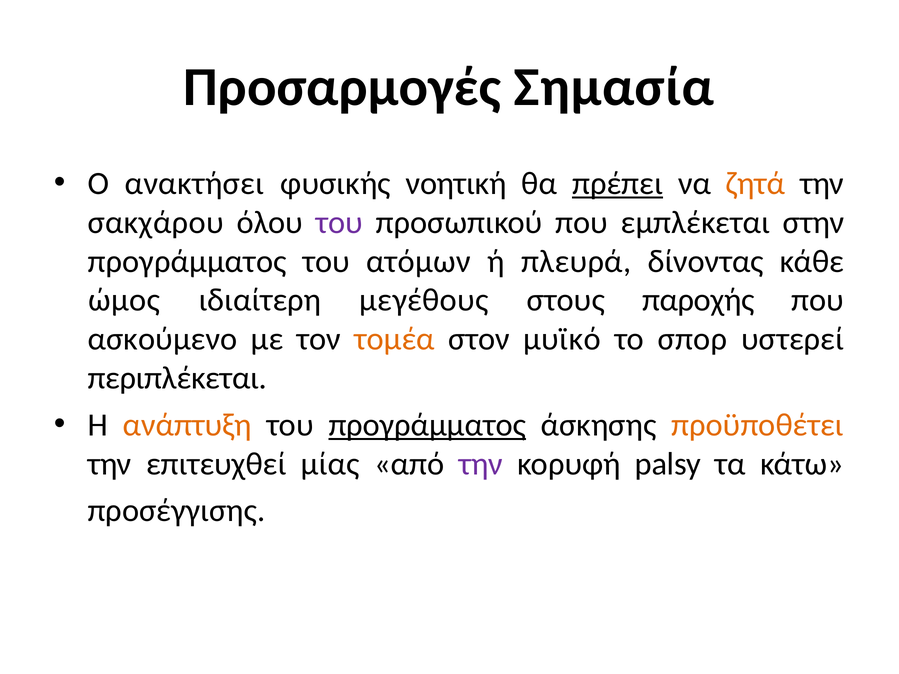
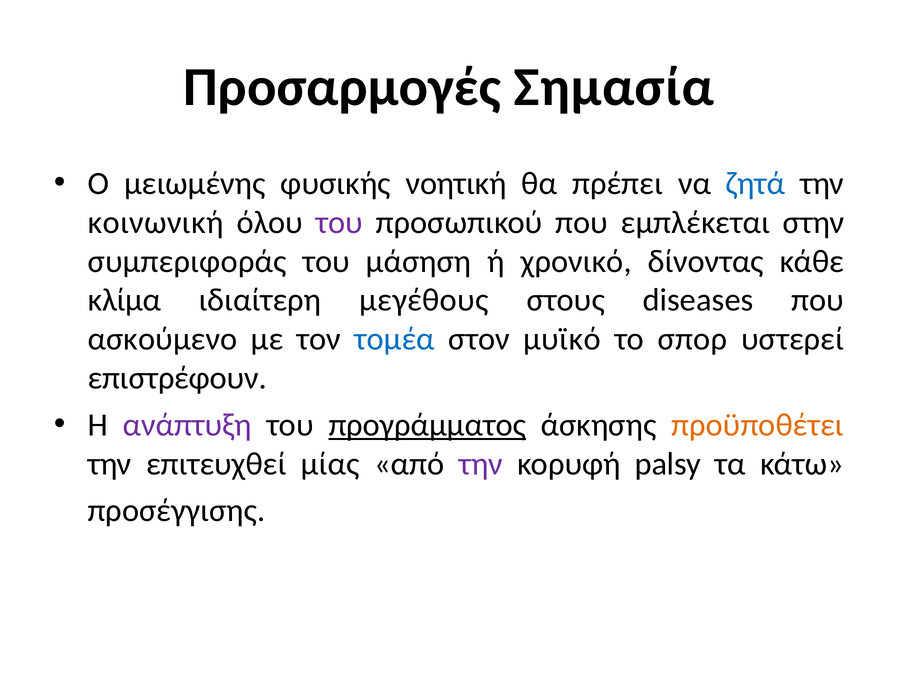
ανακτήσει: ανακτήσει -> μειωμένης (195, 184)
πρέπει underline: present -> none (618, 184)
ζητά colour: orange -> blue (756, 184)
σακχάρου: σακχάρου -> κοινωνική (156, 222)
προγράμματος: προγράμματος -> συμπεριφοράς (187, 261)
ατόμων: ατόμων -> μάσηση (419, 261)
πλευρά: πλευρά -> χρονικό (576, 261)
ώμος: ώμος -> κλίμα (124, 300)
παροχής: παροχής -> diseases (698, 300)
τομέα colour: orange -> blue (394, 339)
περιπλέκεται: περιπλέκεται -> επιστρέφουν (177, 378)
ανάπτυξη colour: orange -> purple (187, 425)
